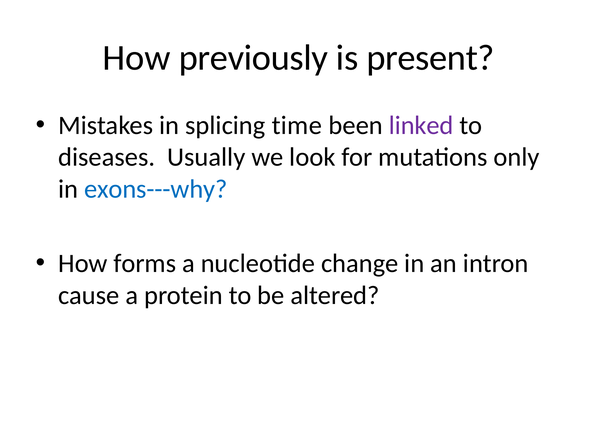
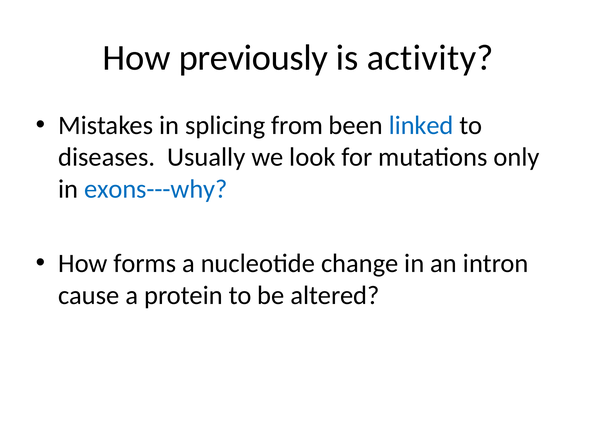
present: present -> activity (430, 58)
time: time -> from (297, 125)
linked colour: purple -> blue (421, 125)
